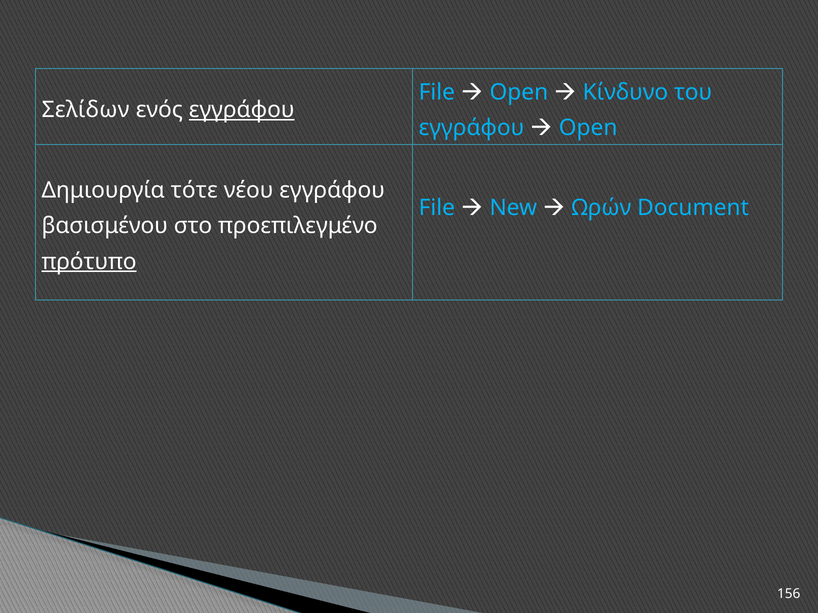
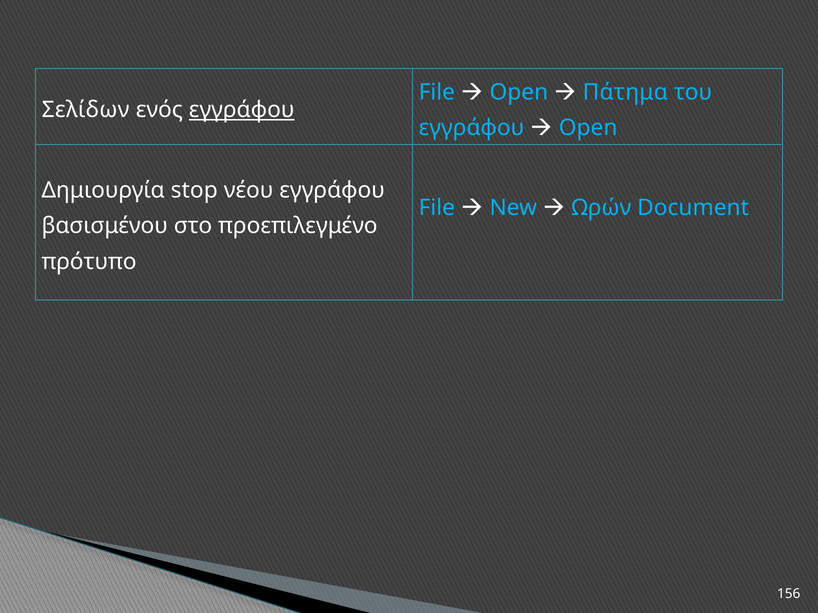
Κίνδυνο: Κίνδυνο -> Πάτημα (625, 92)
τότε: τότε -> stop (194, 190)
πρότυπο underline: present -> none (89, 262)
